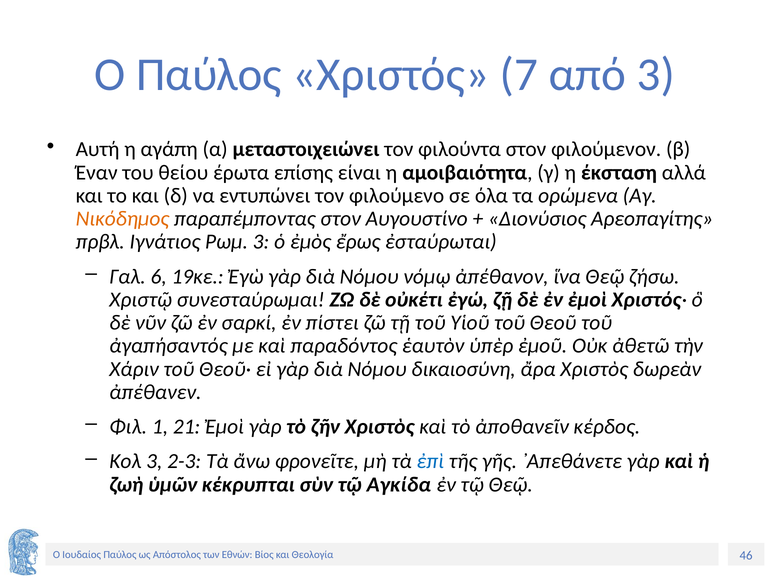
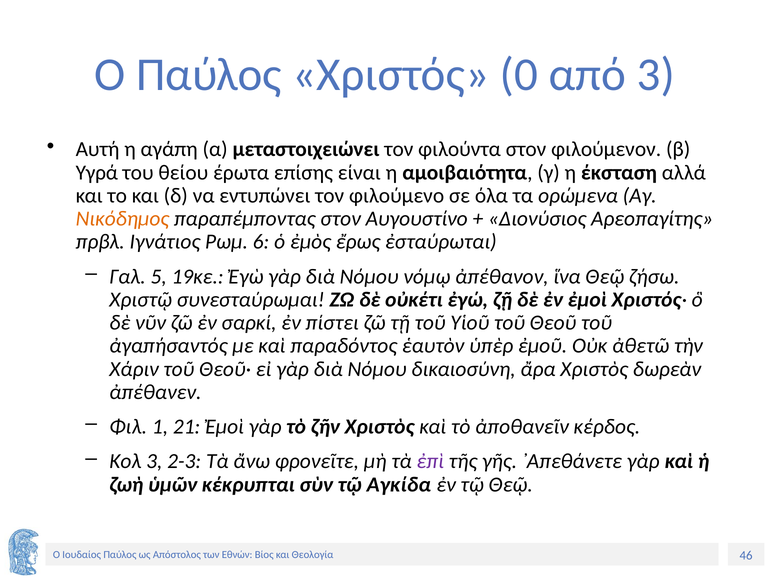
7: 7 -> 0 (519, 75)
Έναν: Έναν -> Υγρά (97, 172)
Ρωμ 3: 3 -> 6 (261, 242)
6: 6 -> 5 (159, 276)
ἐπὶ colour: blue -> purple (430, 461)
